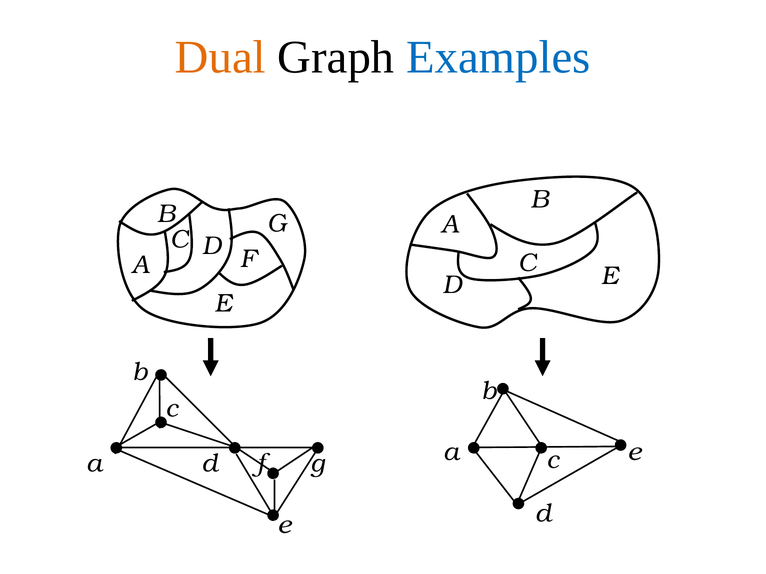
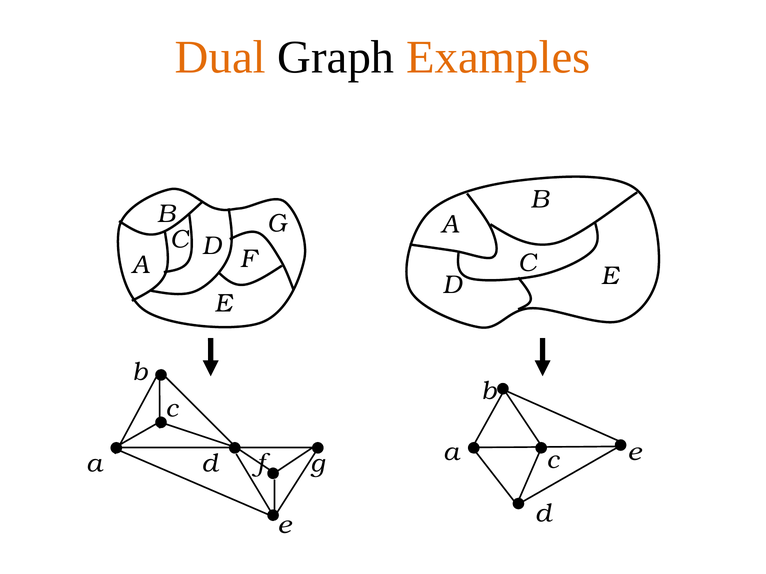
Examples colour: blue -> orange (498, 58)
